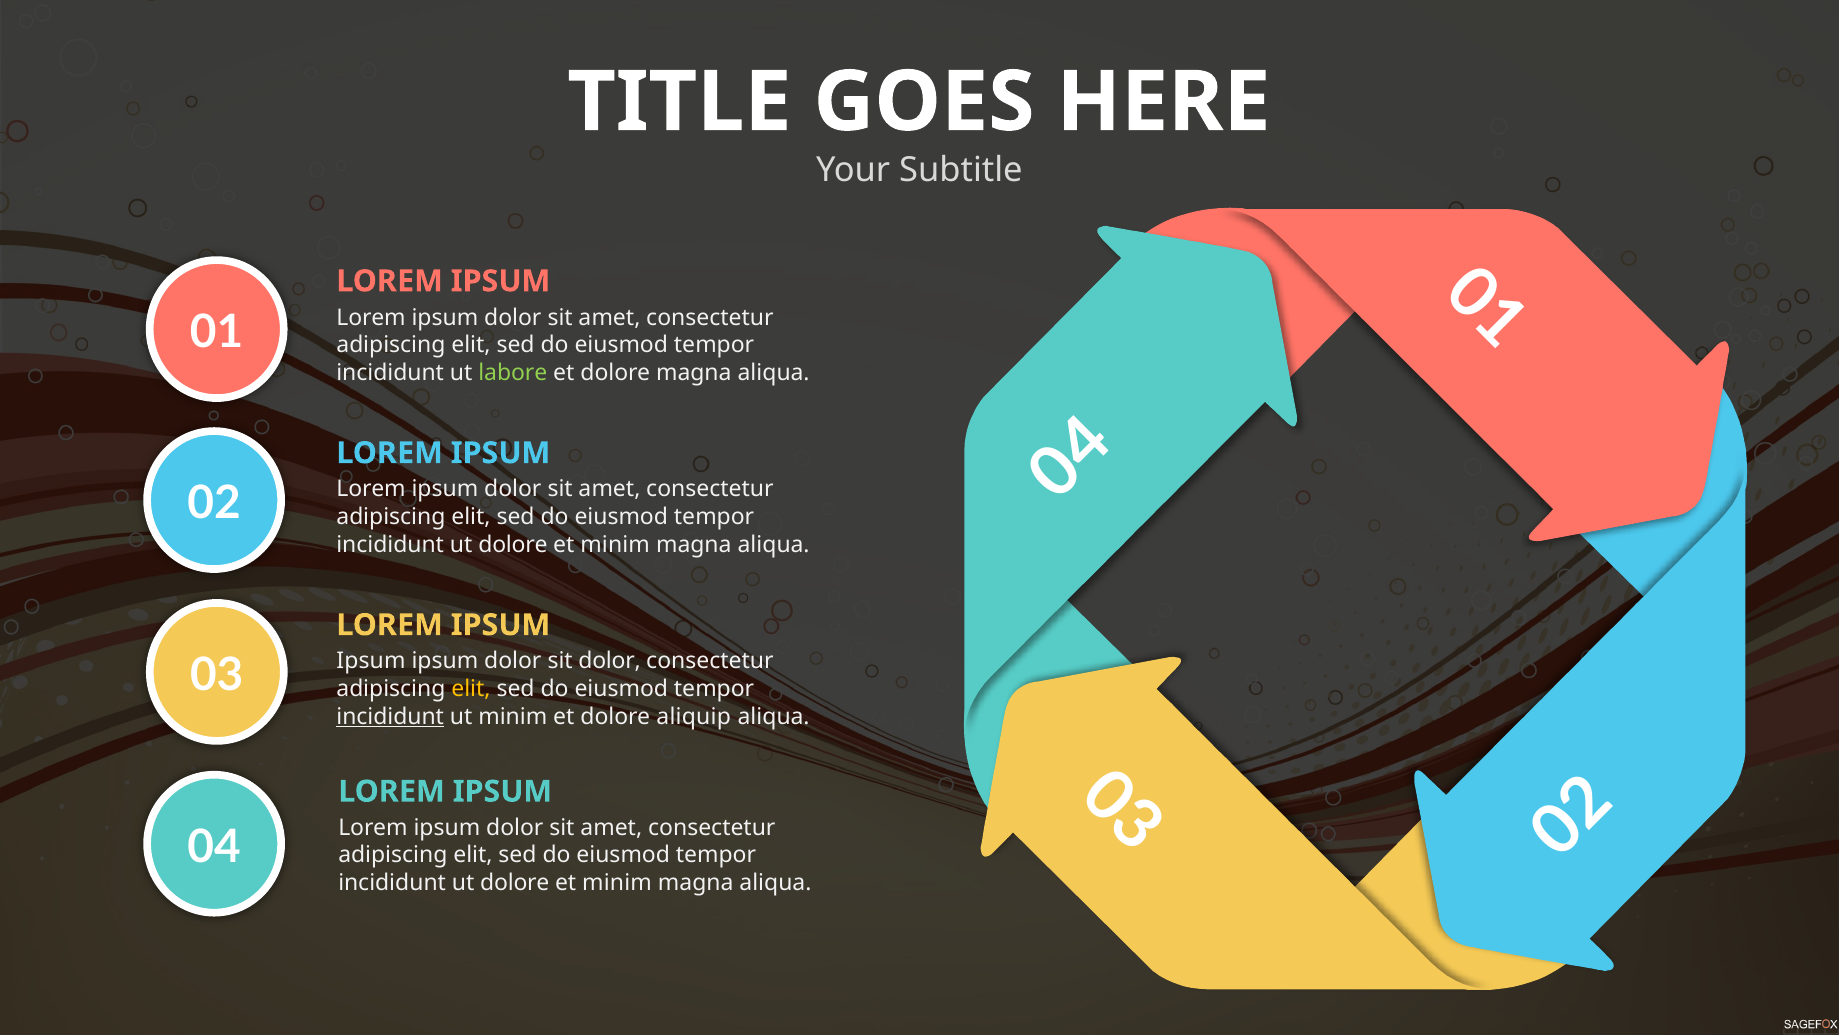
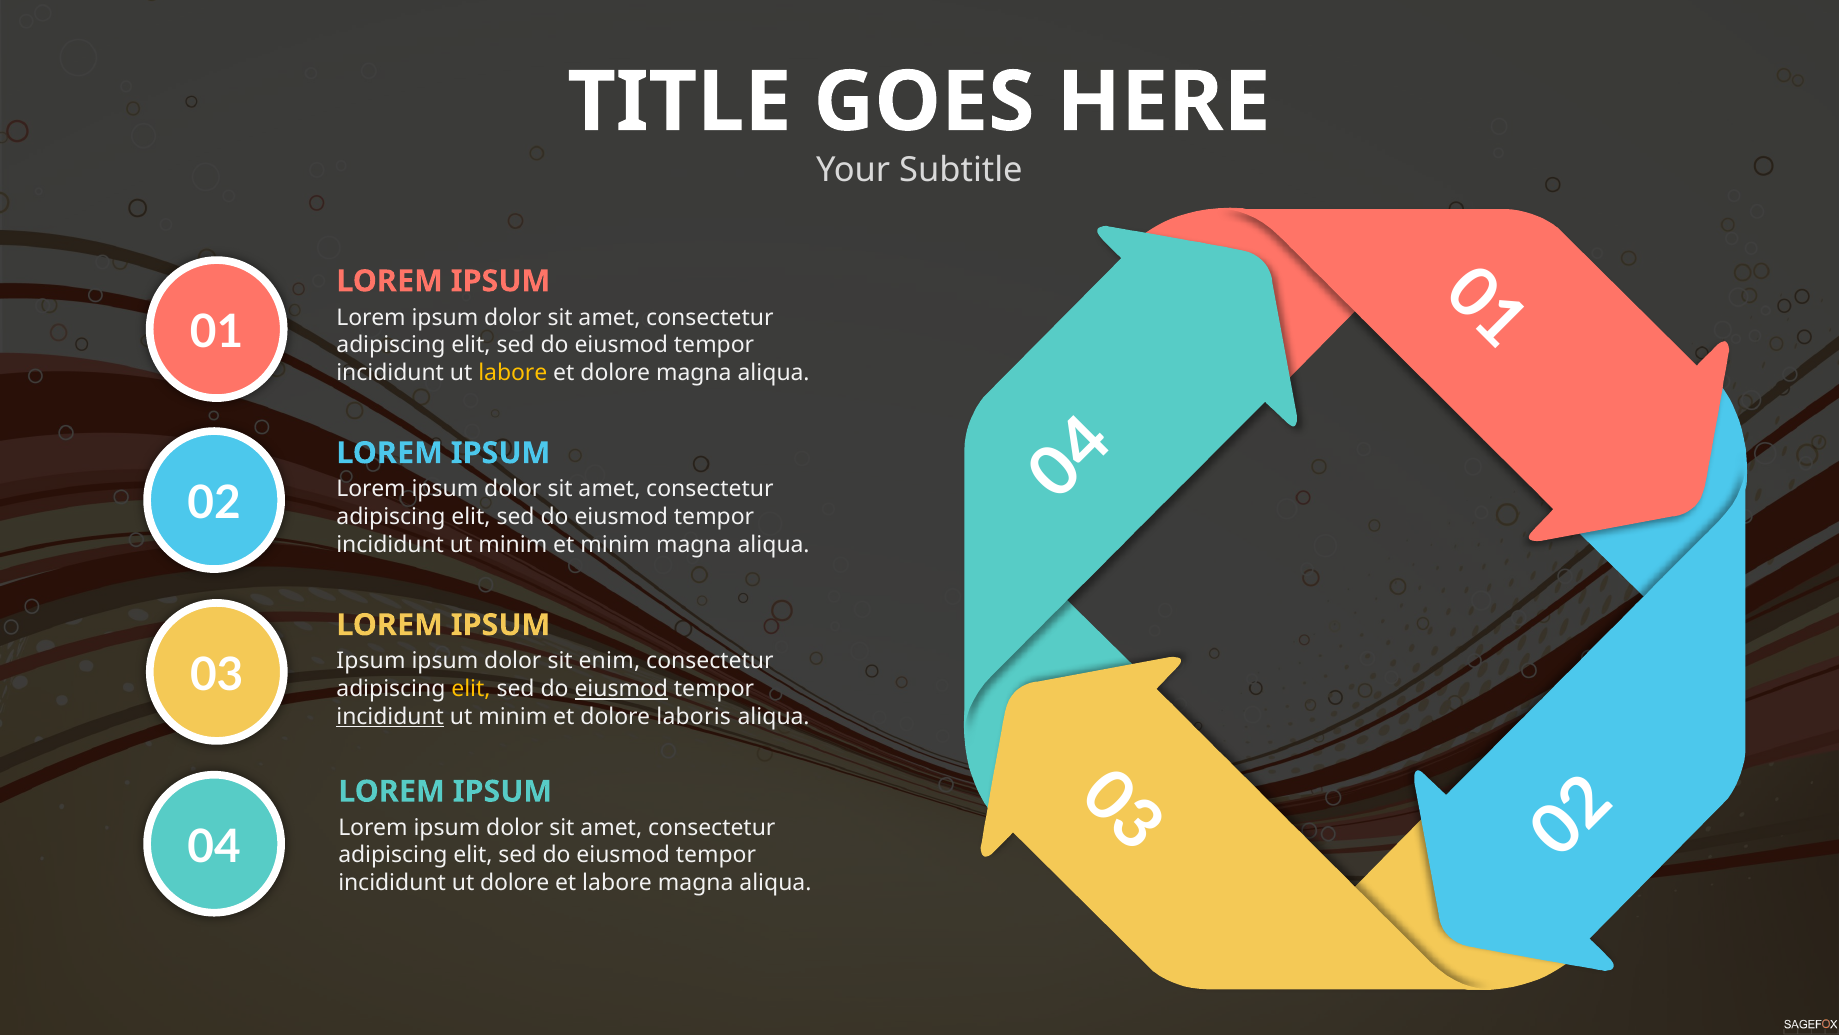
labore colour: light green -> yellow (513, 372)
dolore: dolore -> minim (513, 544)
sit dolor: dolor -> enim (609, 661)
eiusmod underline: none -> present (621, 689)
aliquip: aliquip -> laboris (694, 716)
minim: minim -> labore (617, 883)
